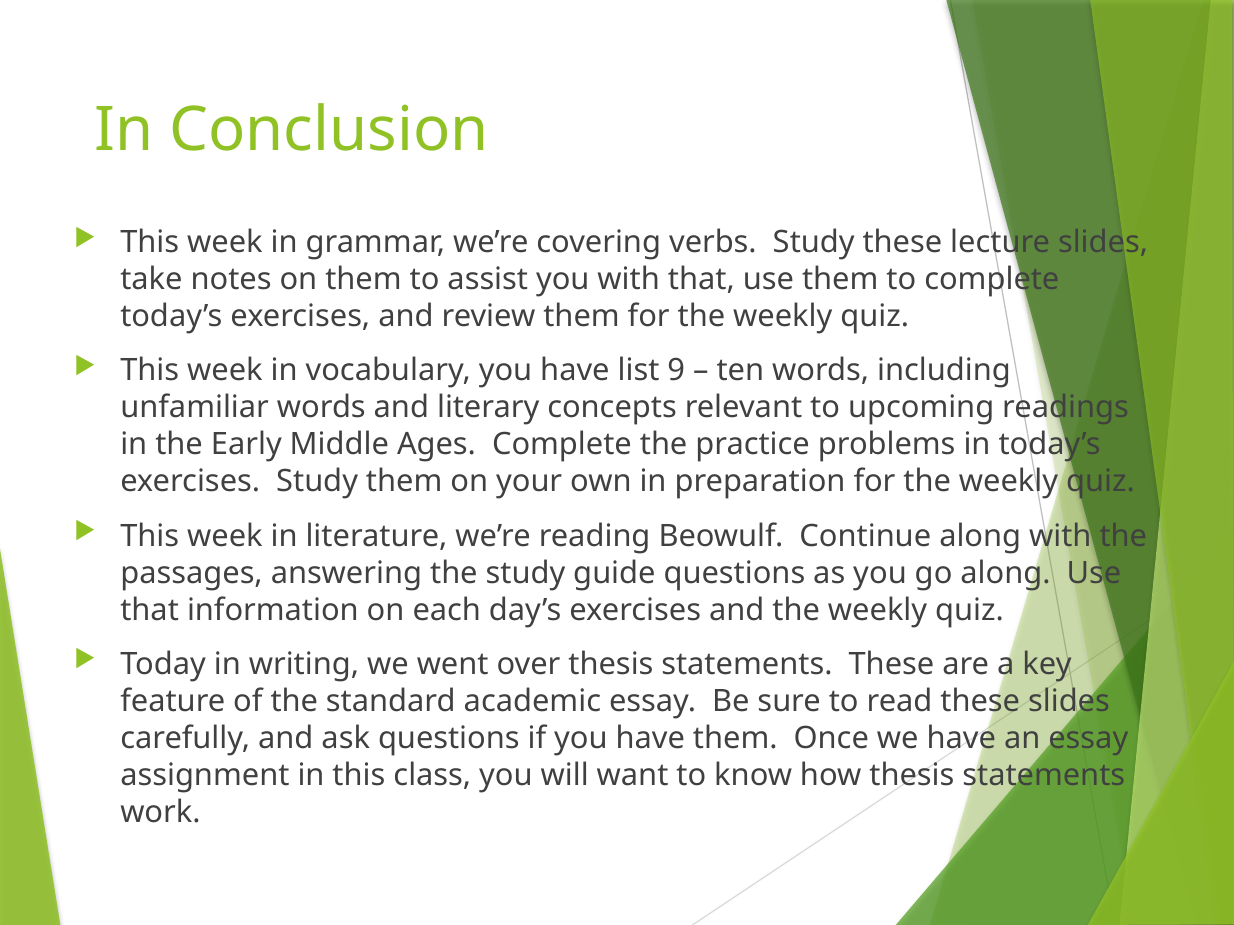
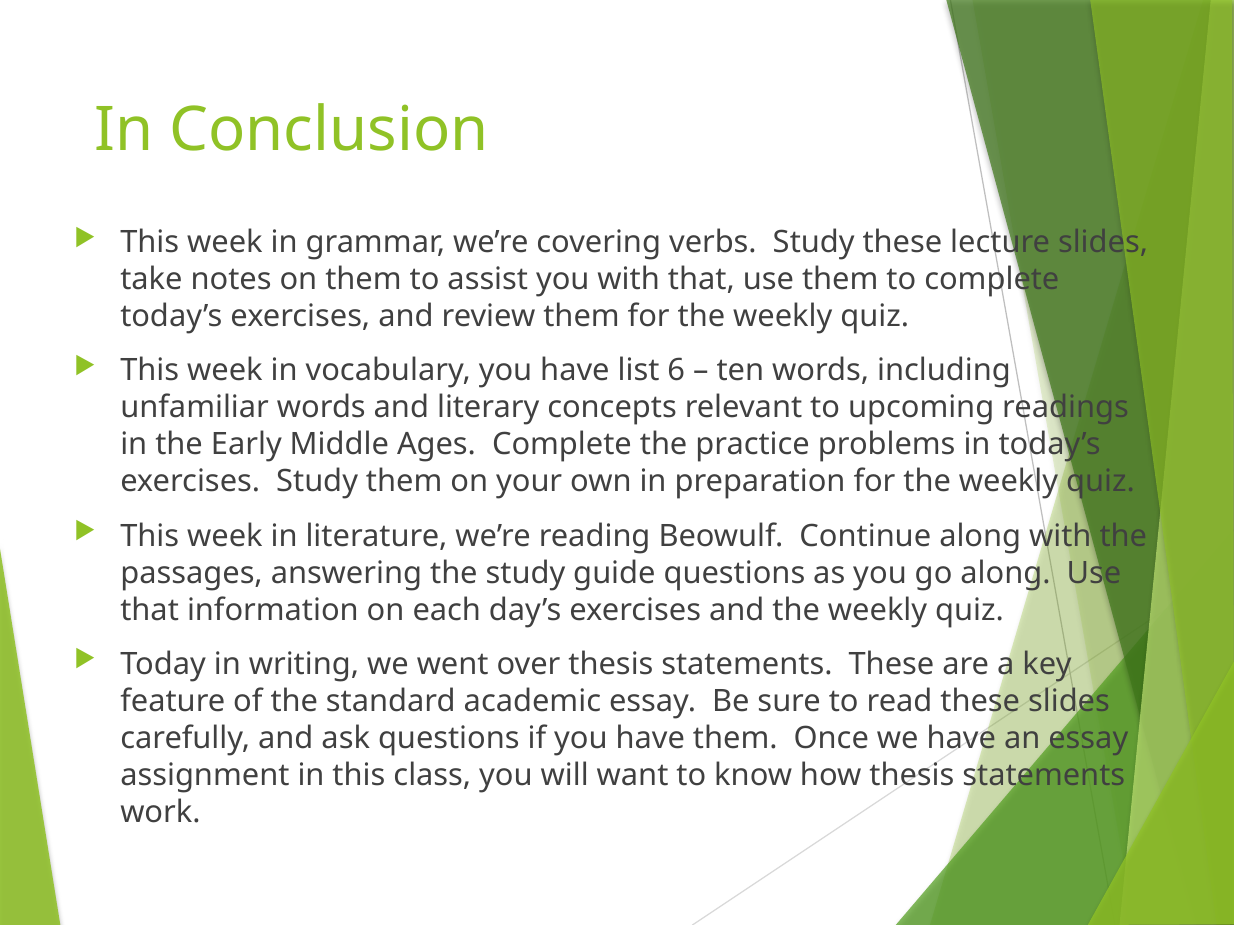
9: 9 -> 6 (676, 371)
